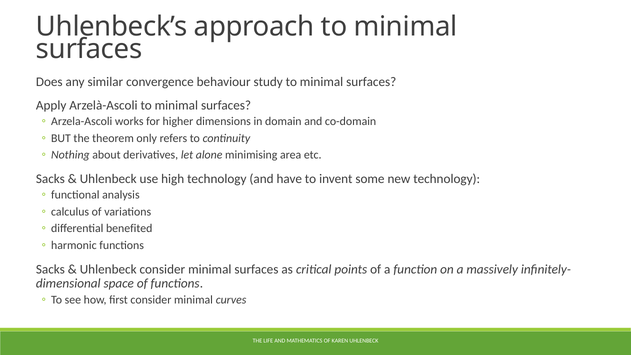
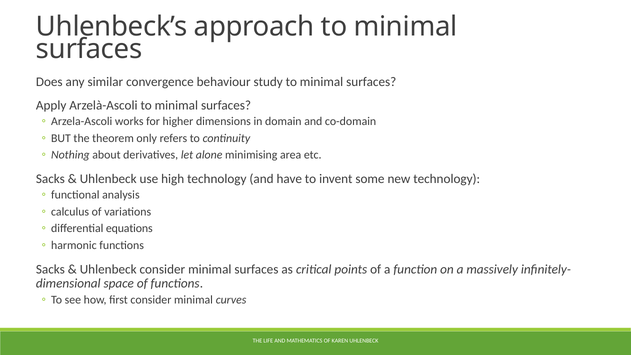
benefited: benefited -> equations (129, 228)
